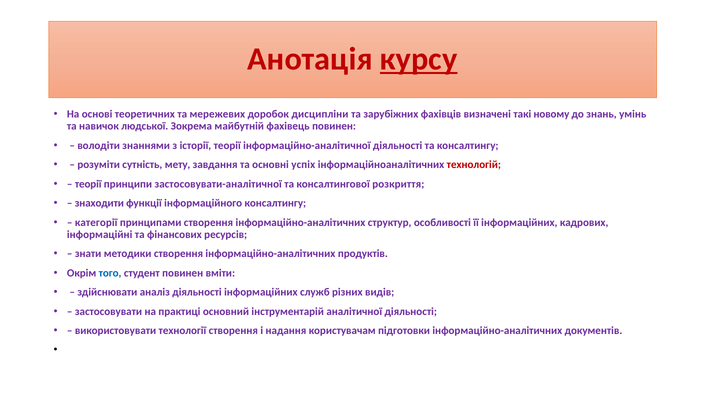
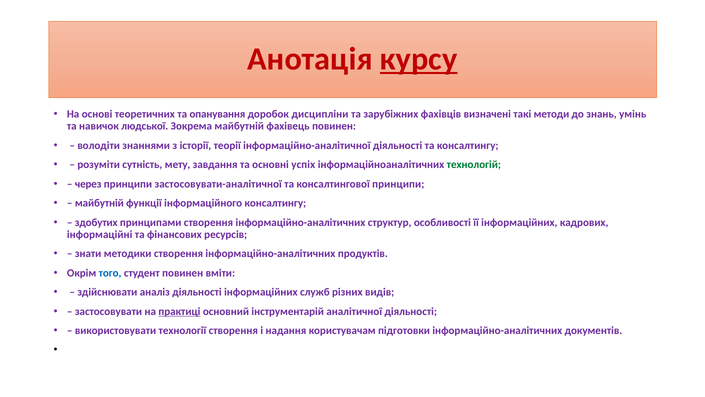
мережевих: мережевих -> опанування (217, 114)
новому: новому -> методи (551, 114)
технологій colour: red -> green (474, 165)
теорії: теорії -> через (88, 184)
консалтингової розкриття: розкриття -> принципи (398, 184)
знаходити: знаходити -> майбутній (99, 203)
категорії: категорії -> здобутих (96, 222)
практиці underline: none -> present (179, 311)
